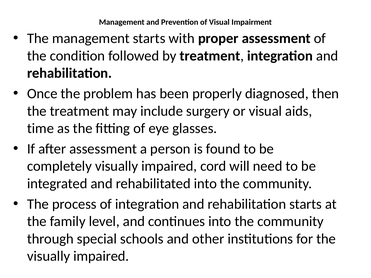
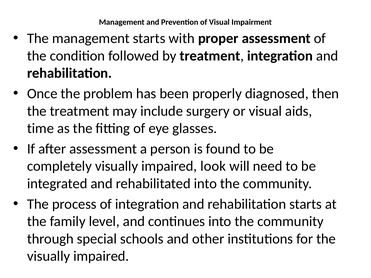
cord: cord -> look (213, 166)
